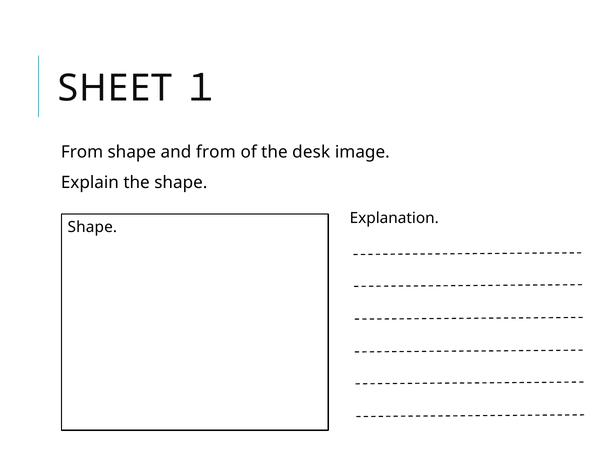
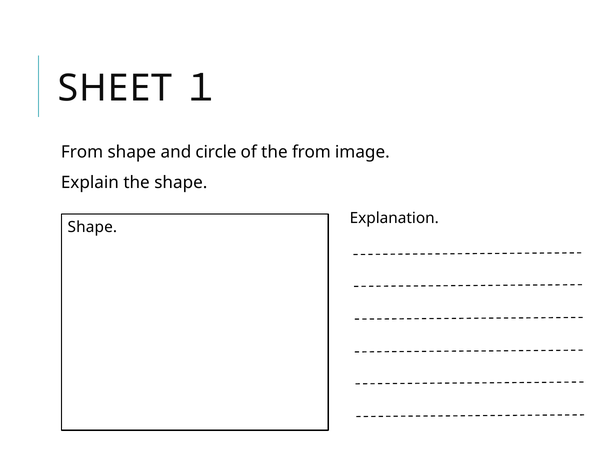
and from: from -> circle (216, 152)
the desk: desk -> from (311, 152)
